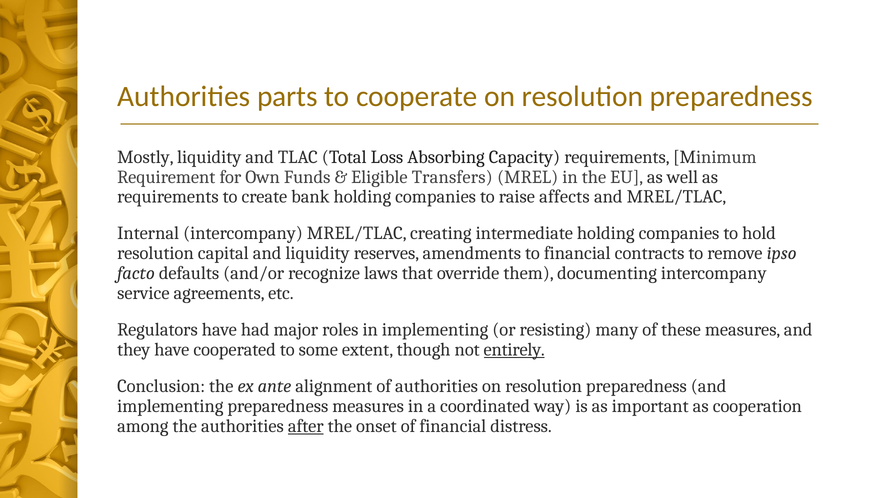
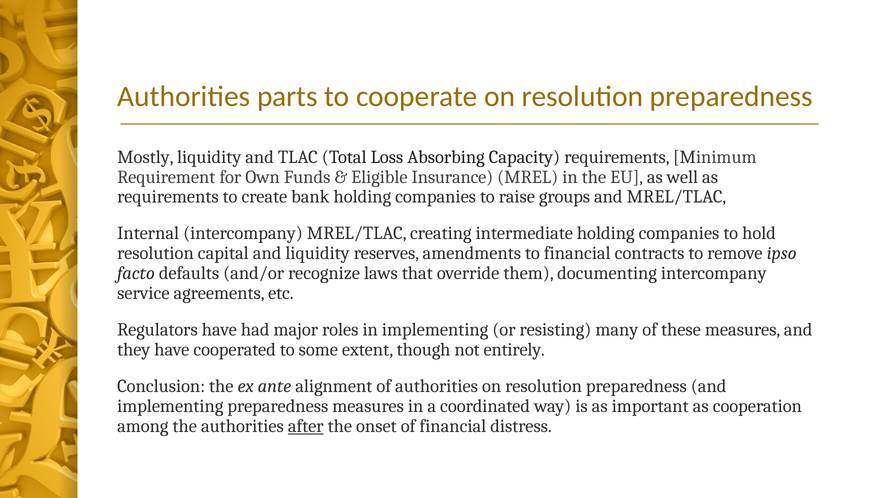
Transfers: Transfers -> Insurance (452, 177)
affects: affects -> groups (565, 197)
entirely underline: present -> none (514, 350)
